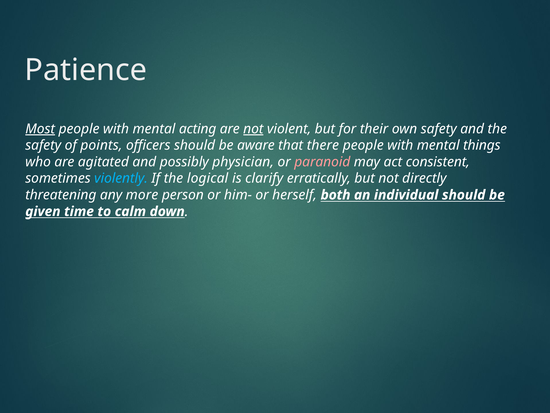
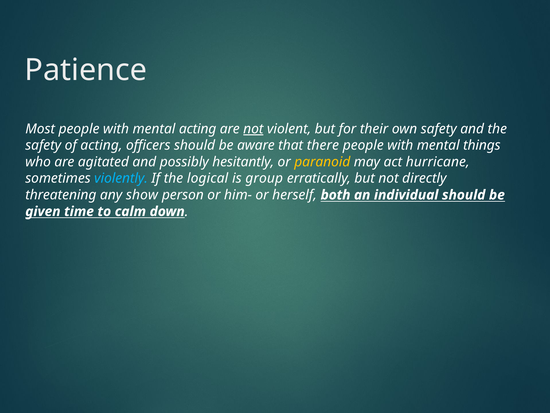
Most underline: present -> none (40, 129)
of points: points -> acting (101, 145)
physician: physician -> hesitantly (243, 162)
paranoid colour: pink -> yellow (322, 162)
consistent: consistent -> hurricane (438, 162)
clarify: clarify -> group (264, 178)
more: more -> show (142, 195)
